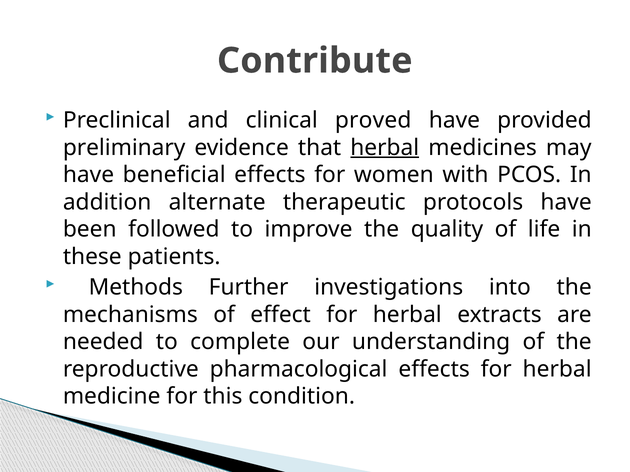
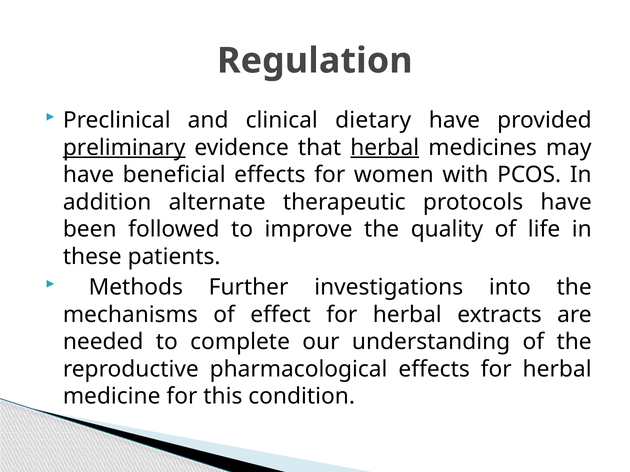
Contribute: Contribute -> Regulation (315, 61)
proved: proved -> dietary (373, 120)
preliminary underline: none -> present (124, 148)
